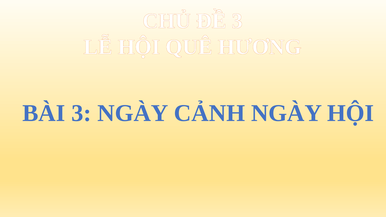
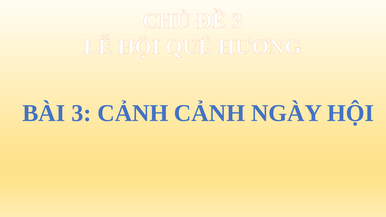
3 NGÀY: NGÀY -> CẢNH (133, 113)
